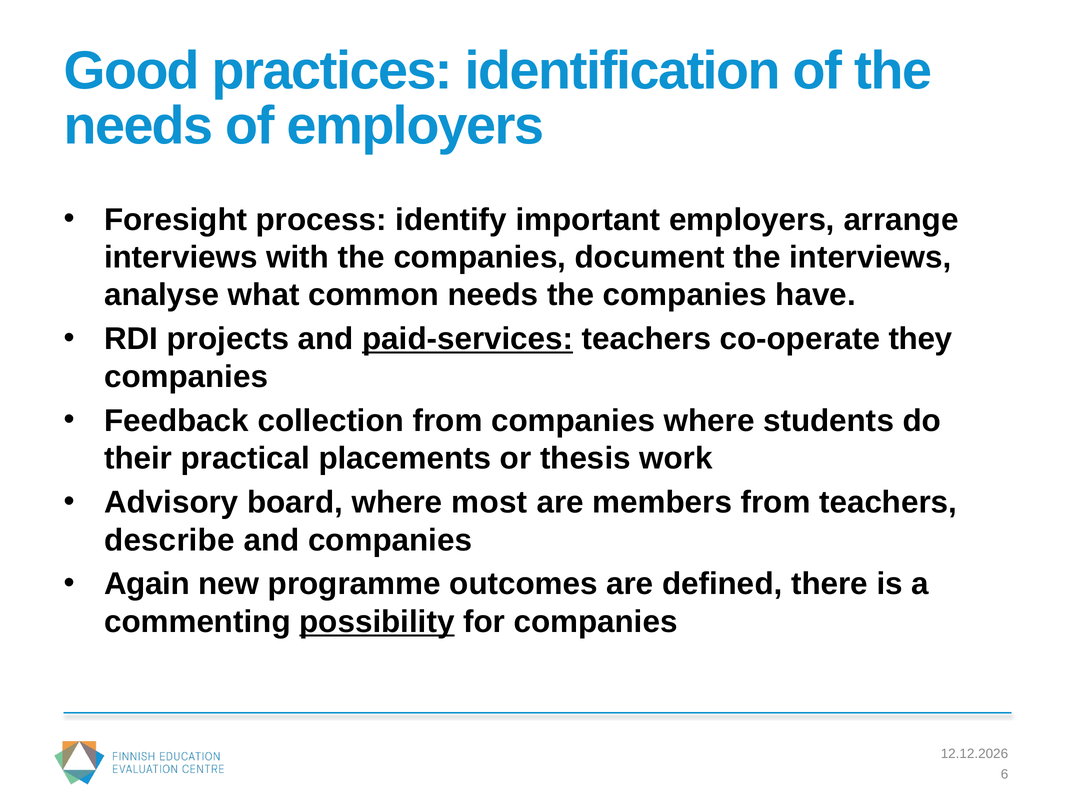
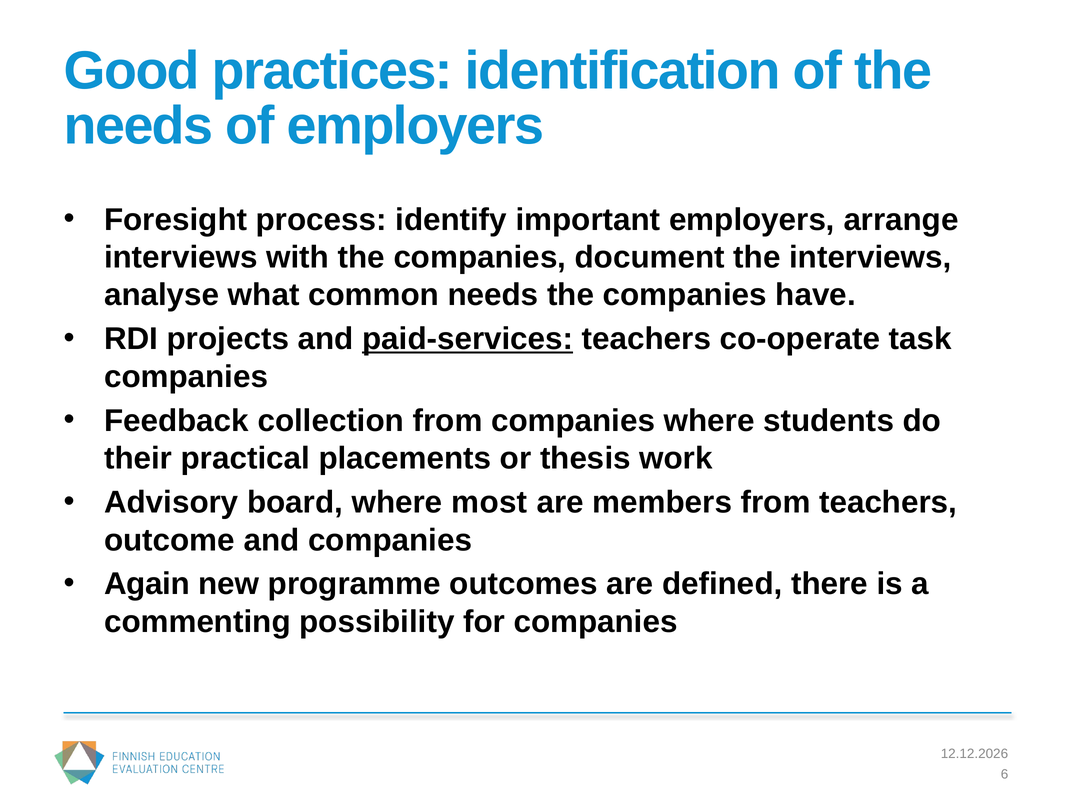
they: they -> task (920, 339)
describe: describe -> outcome (170, 540)
possibility underline: present -> none (377, 622)
